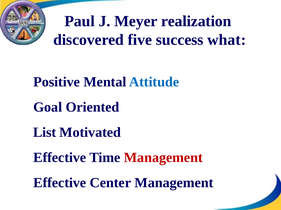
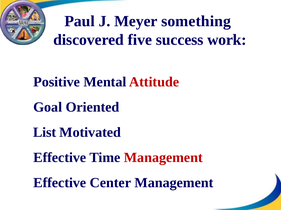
realization: realization -> something (196, 21)
what: what -> work (227, 40)
Attitude colour: blue -> red (154, 82)
